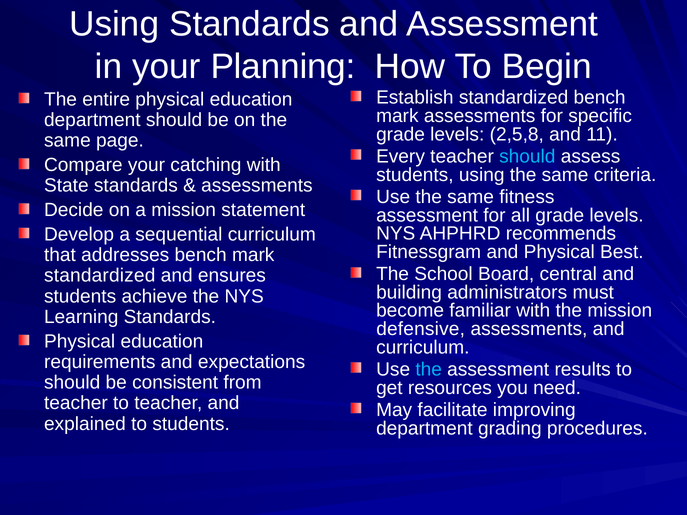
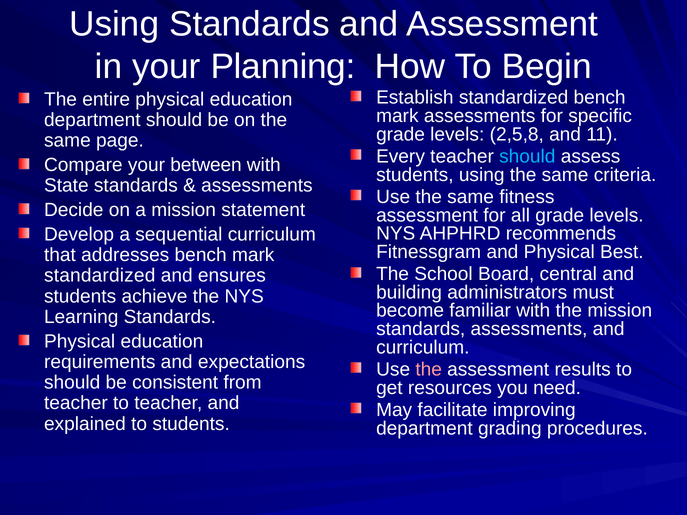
catching: catching -> between (206, 165)
defensive: defensive -> standards (421, 329)
the colour: light blue -> pink (429, 370)
